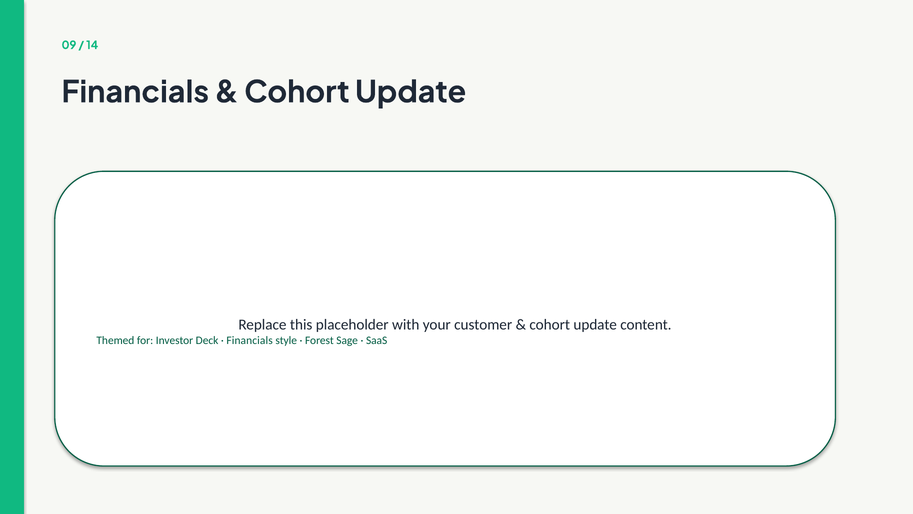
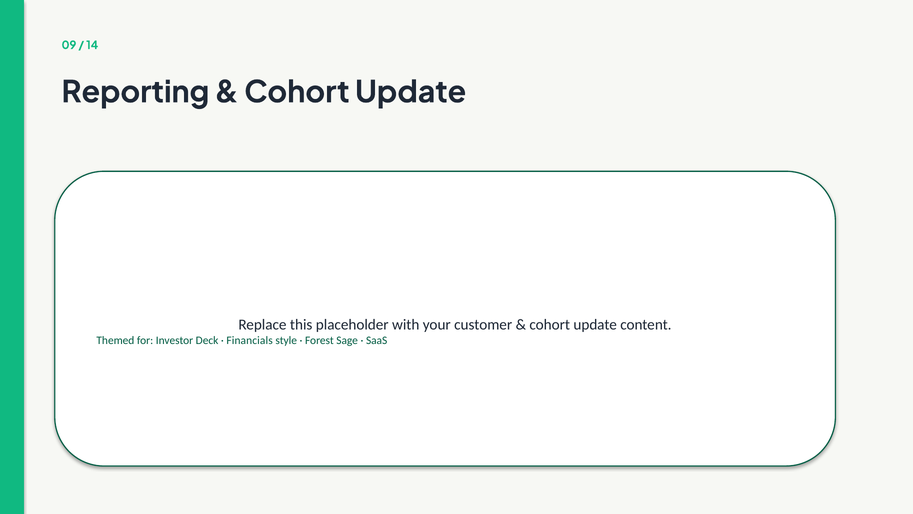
Financials: Financials -> Reporting (135, 92)
